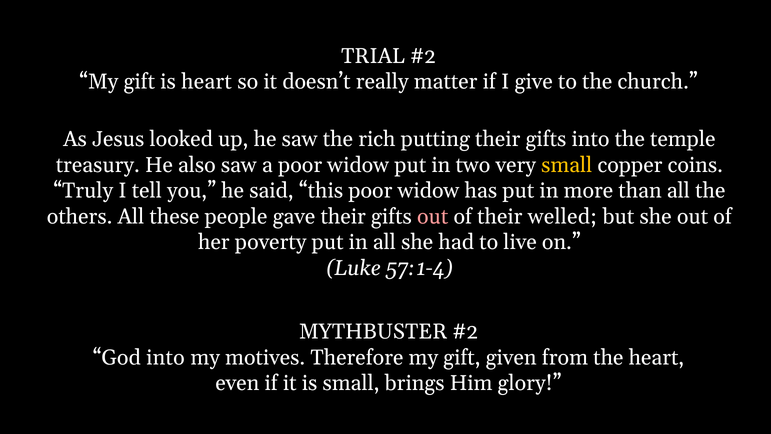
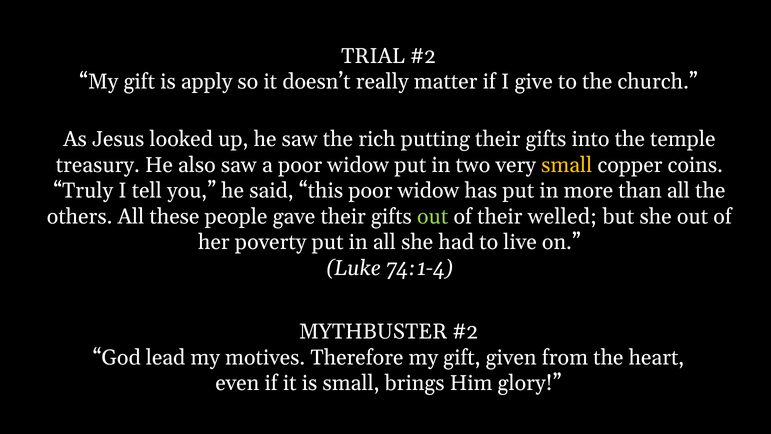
is heart: heart -> apply (207, 82)
out colour: pink -> light green (433, 216)
57:1-4: 57:1-4 -> 74:1-4 (420, 268)
God into: into -> lead (166, 357)
